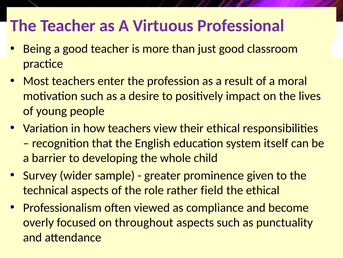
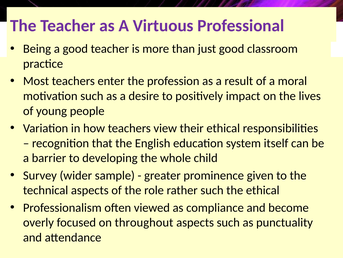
rather field: field -> such (212, 190)
